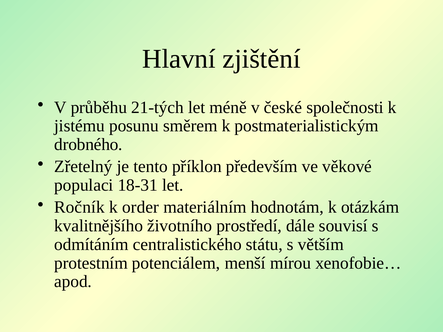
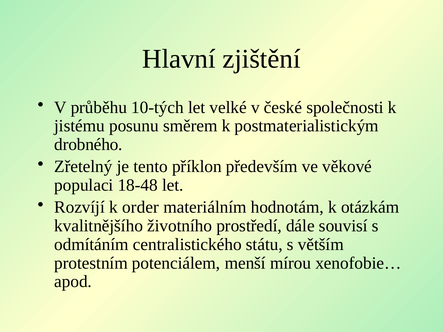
21-tých: 21-tých -> 10-tých (158, 107)
méně: méně -> velké (228, 107)
18-31: 18-31 -> 18-48 (138, 185)
Ročník: Ročník -> Rozvíjí (80, 207)
